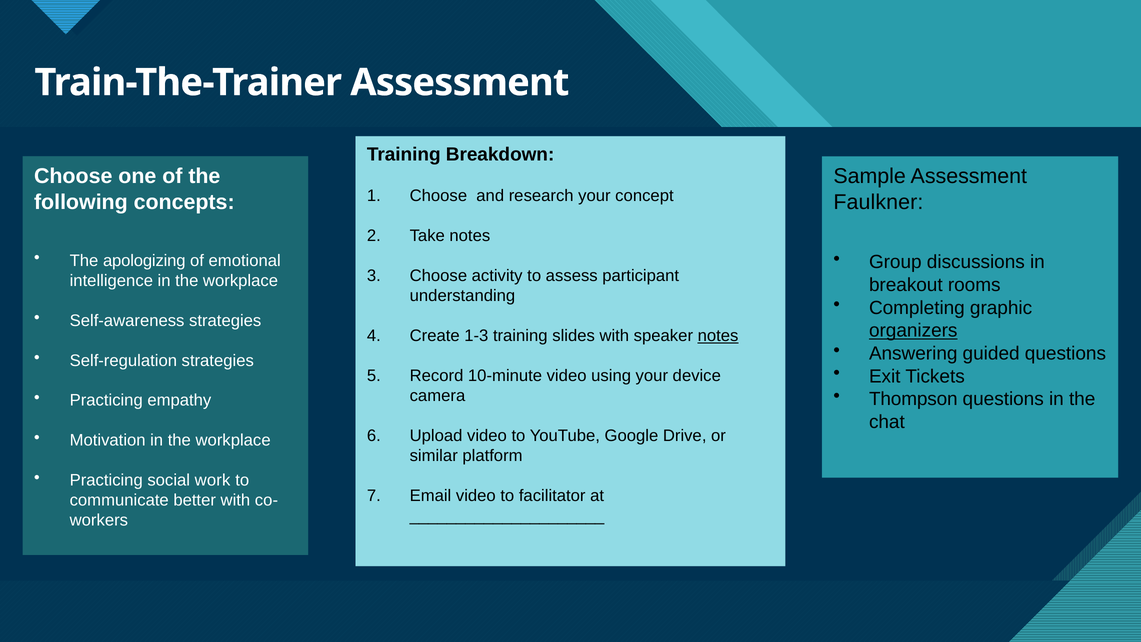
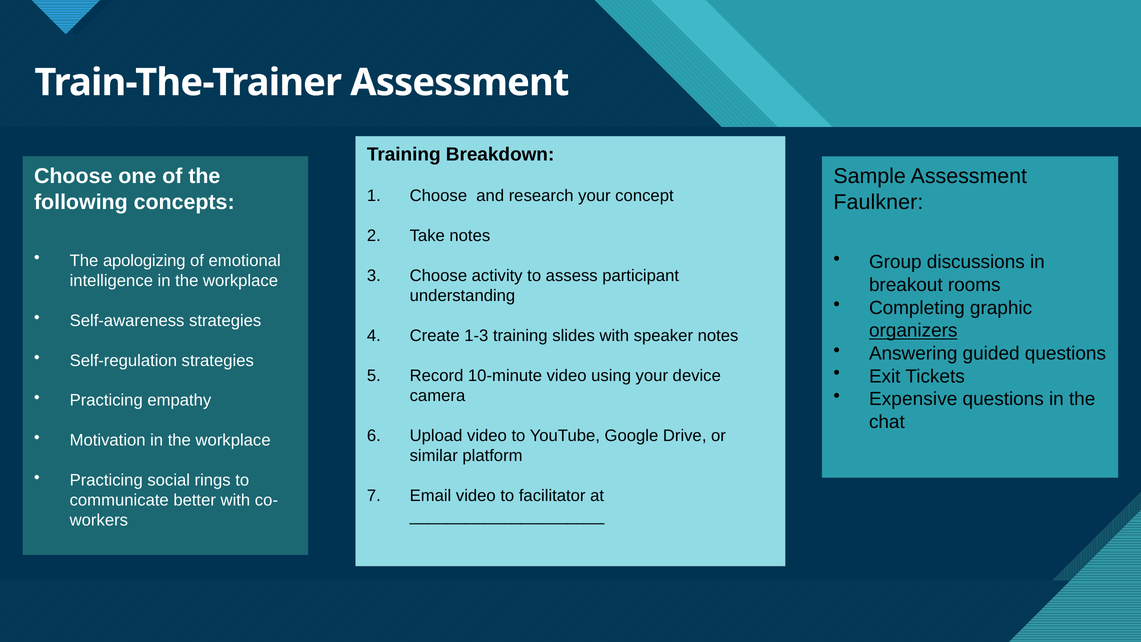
notes underline: present -> none (718, 336)
Thompson: Thompson -> Expensive (913, 399)
work: work -> rings (213, 480)
